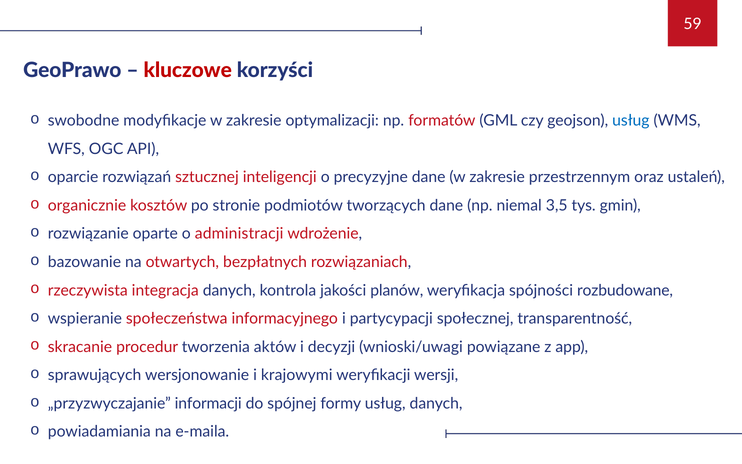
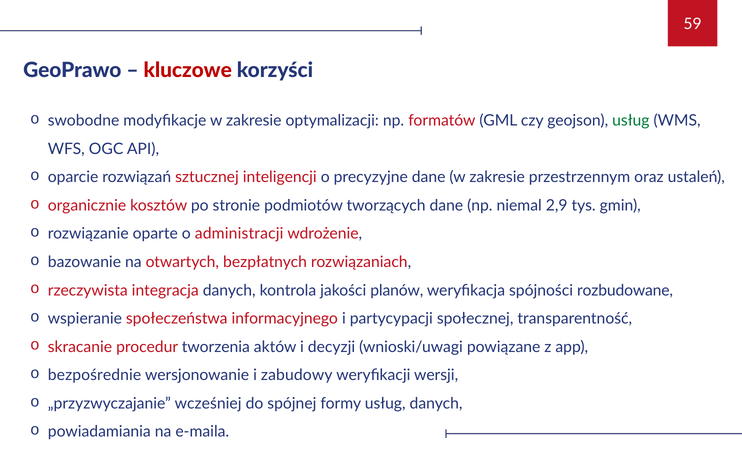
usług colour: blue -> green (631, 121)
3,5: 3,5 -> 2,9 (557, 205)
sprawujących: sprawujących -> bezpośrednie (95, 375)
krajowymi: krajowymi -> zabudowy (297, 375)
informacji: informacji -> wcześniej (208, 403)
